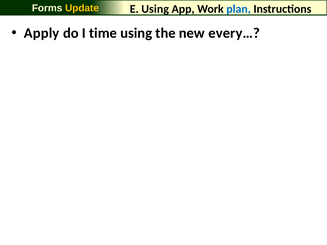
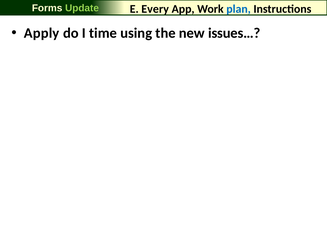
Update colour: yellow -> light green (82, 8)
E Using: Using -> Every (155, 9)
every…: every… -> issues… (234, 33)
